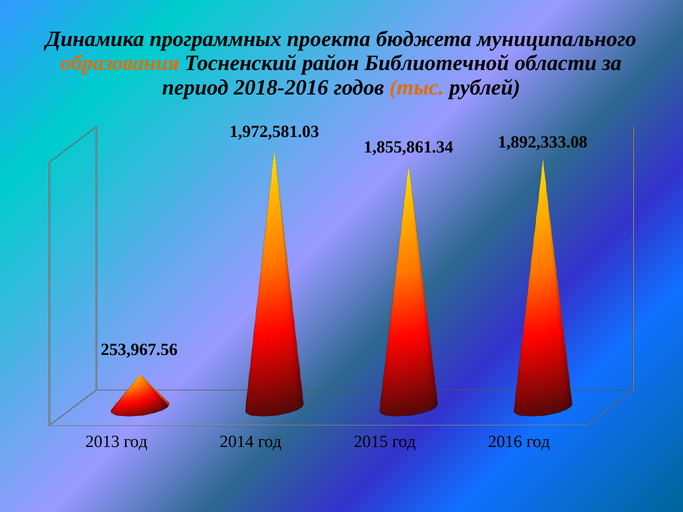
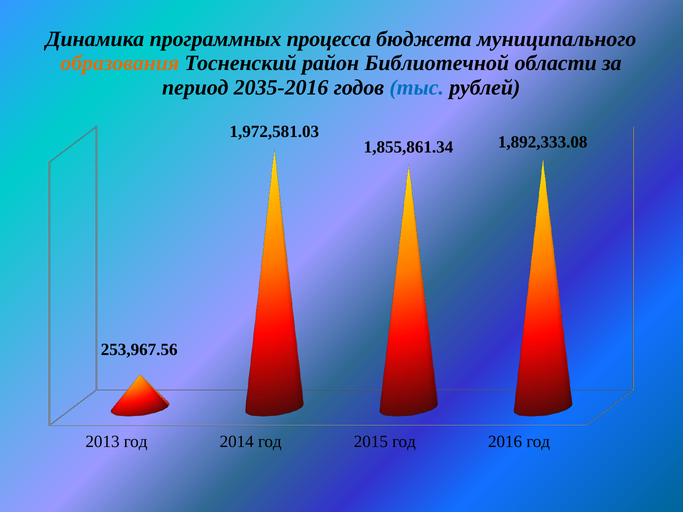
проекта: проекта -> процесса (329, 39)
2018-2016: 2018-2016 -> 2035-2016 (281, 88)
тыс colour: orange -> blue (417, 88)
